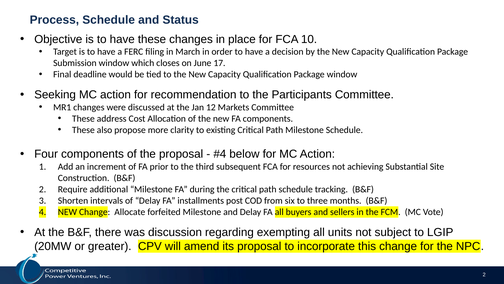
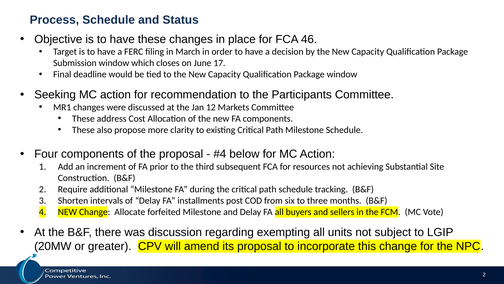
10: 10 -> 46 (309, 39)
